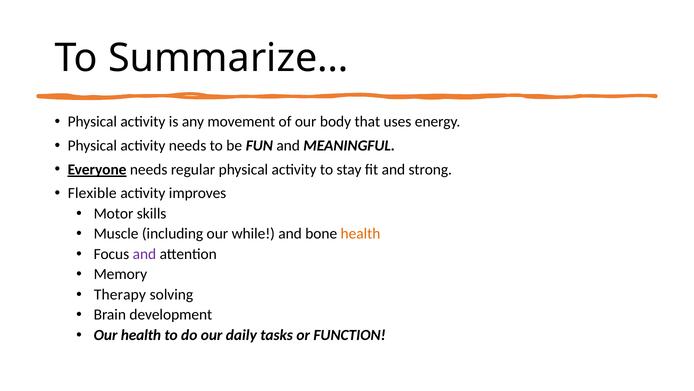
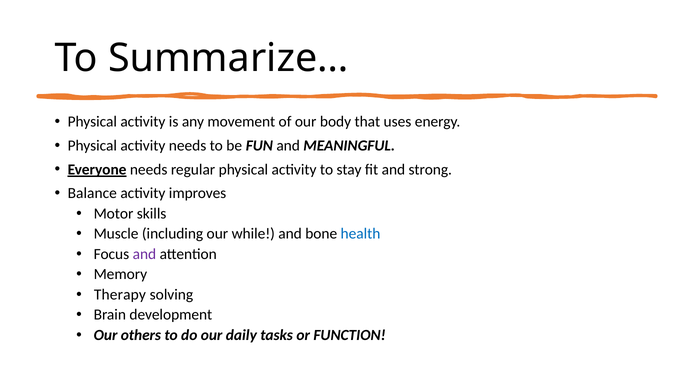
Flexible: Flexible -> Balance (92, 193)
health colour: orange -> blue (361, 234)
Our health: health -> others (141, 335)
